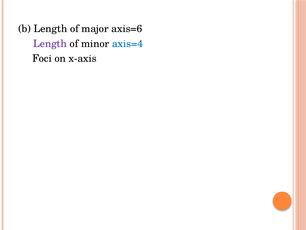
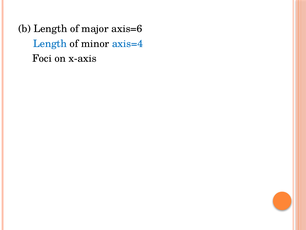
Length colour: purple -> blue (50, 44)
